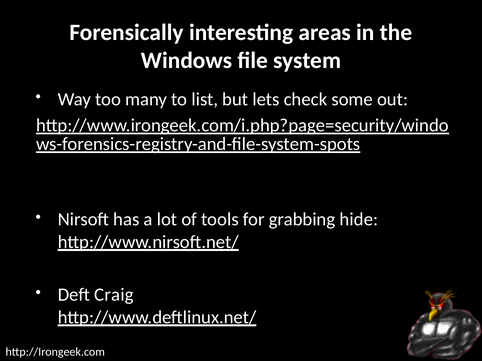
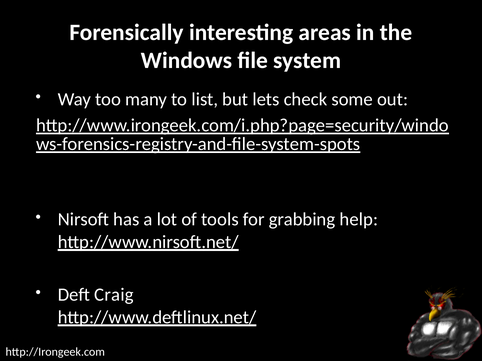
hide: hide -> help (359, 220)
